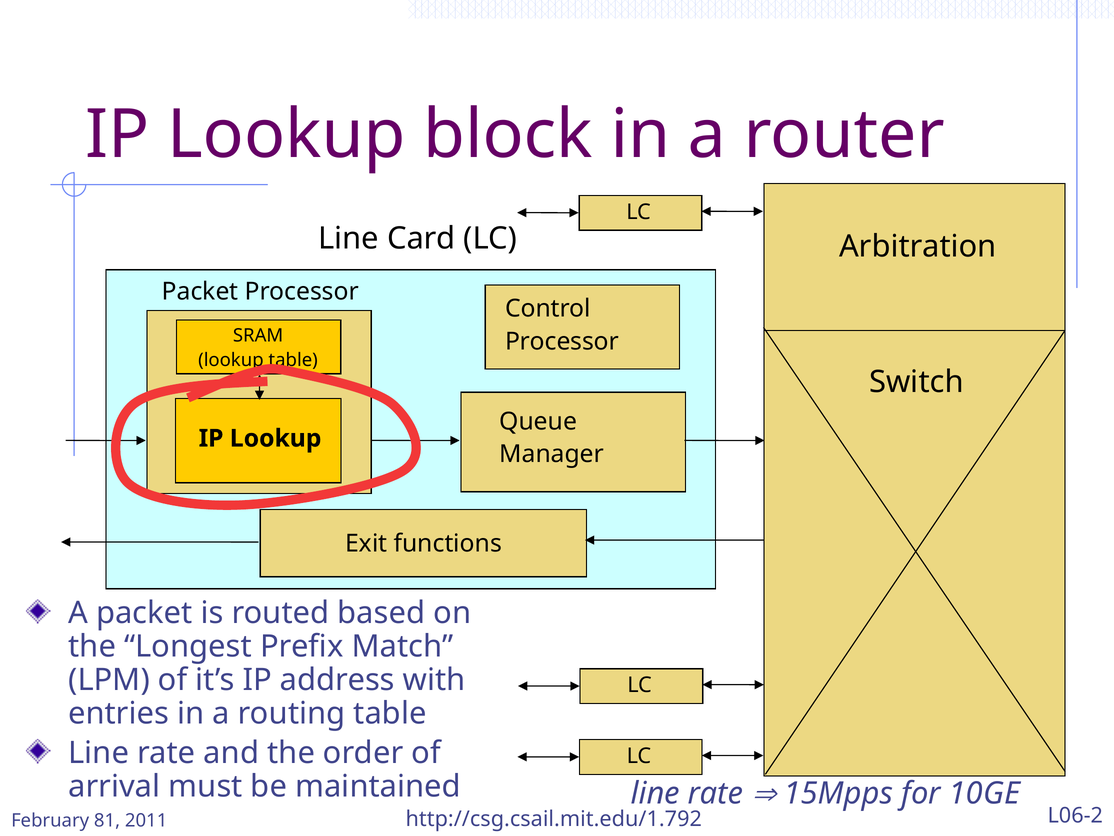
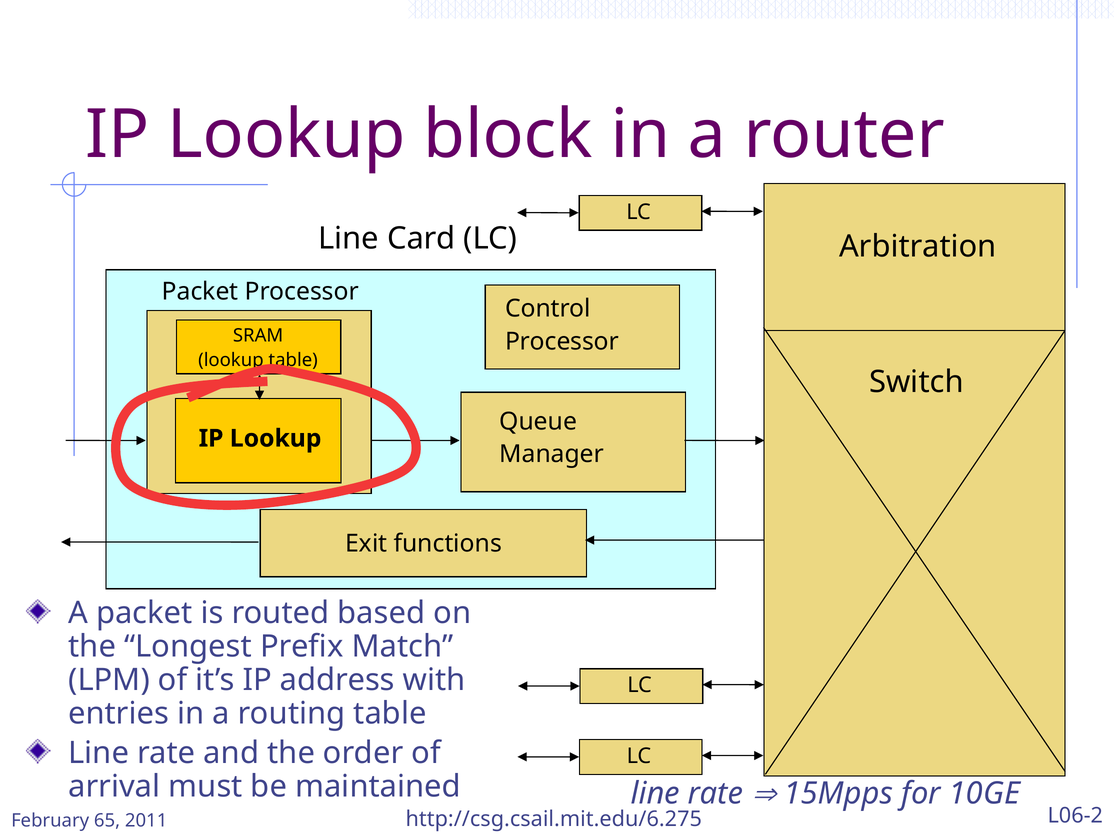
http://csg.csail.mit.edu/1.792: http://csg.csail.mit.edu/1.792 -> http://csg.csail.mit.edu/6.275 (554, 818)
81: 81 -> 65 (107, 820)
